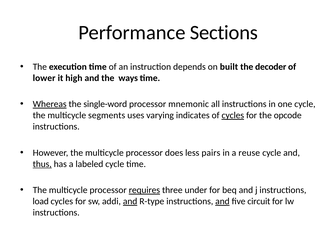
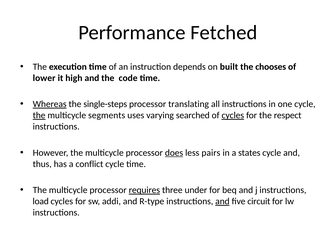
Sections: Sections -> Fetched (224, 33)
decoder: decoder -> chooses (271, 67)
ways: ways -> code (128, 78)
single-word: single-word -> single-steps (105, 104)
mnemonic: mnemonic -> translating (189, 104)
the underline: none -> present (39, 115)
indicates: indicates -> searched (193, 115)
opcode: opcode -> respect (288, 115)
does underline: none -> present (174, 153)
reuse: reuse -> states (249, 153)
thus underline: present -> none (42, 164)
labeled: labeled -> conflict (89, 164)
and underline: present -> none (130, 201)
